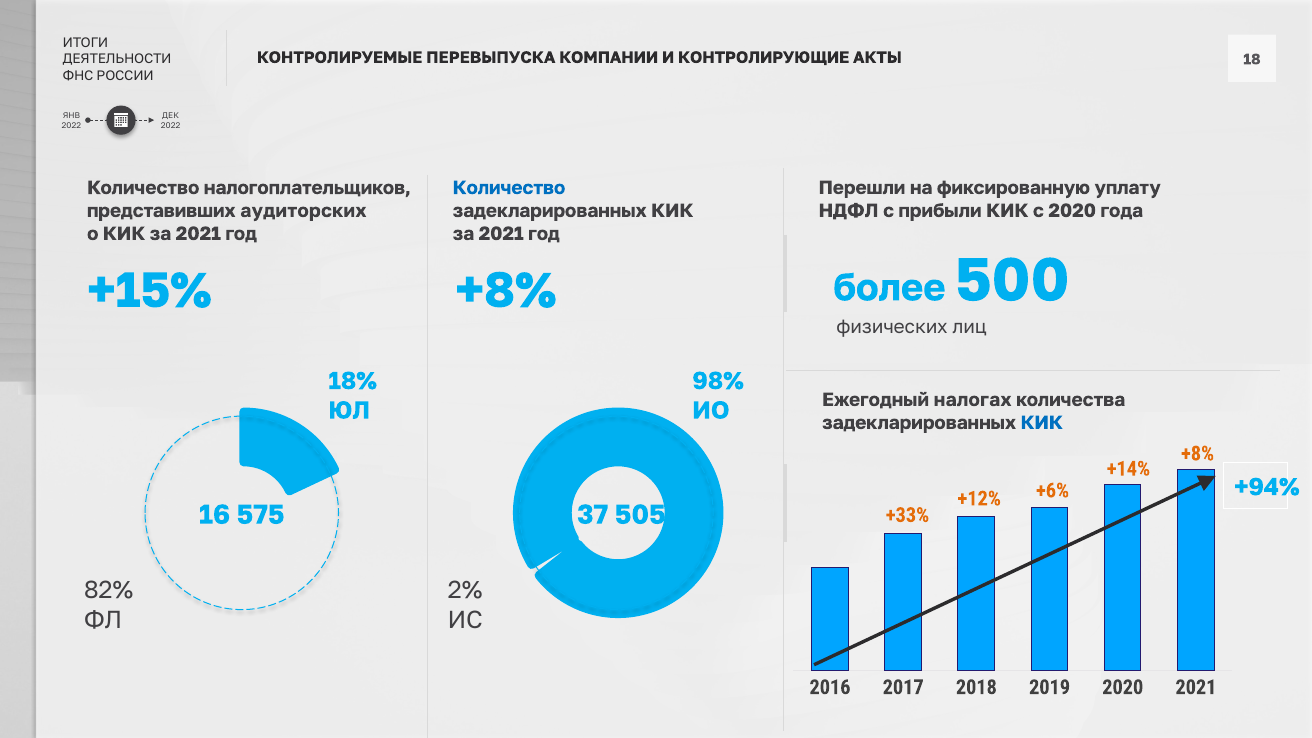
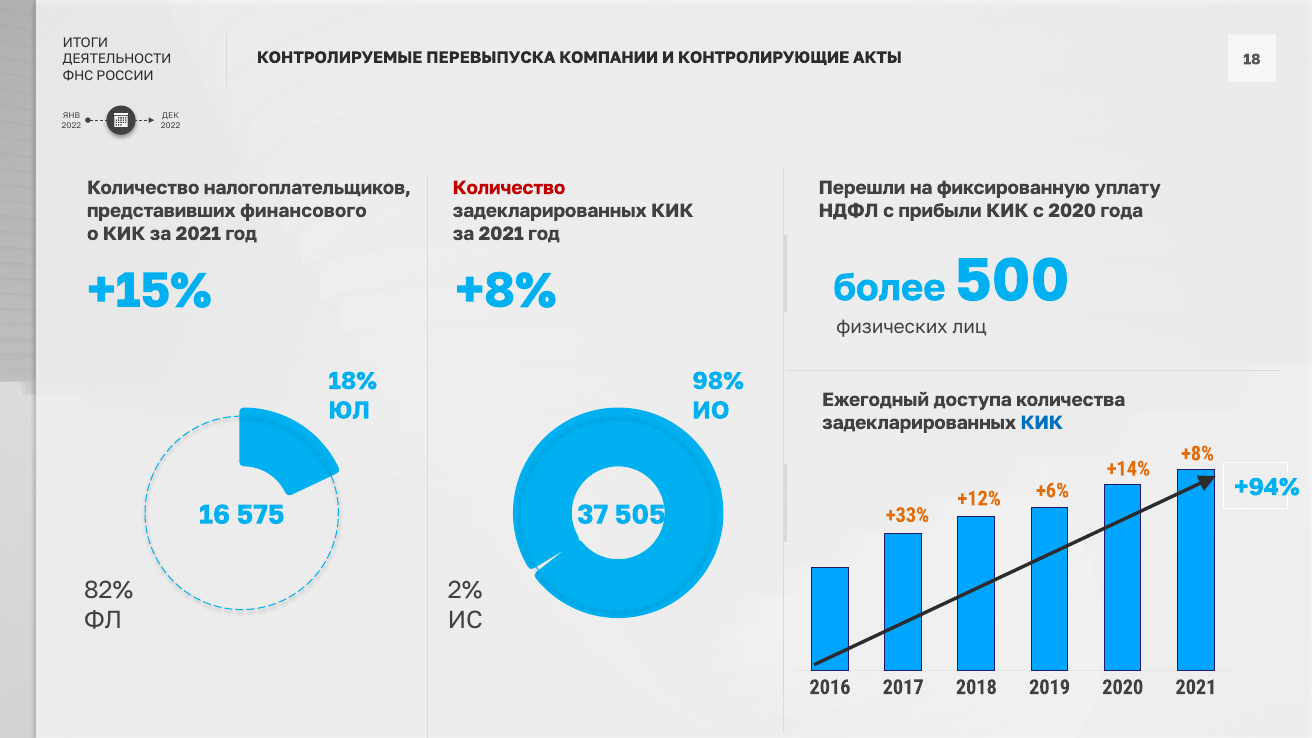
Количество colour: blue -> red (509, 188)
аудиторских: аудиторских -> финансового (303, 211)
налогах: налогах -> доступа (973, 400)
